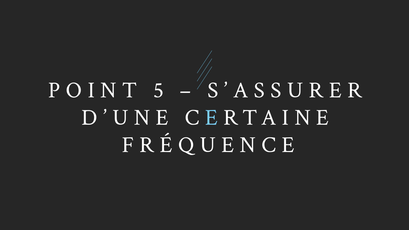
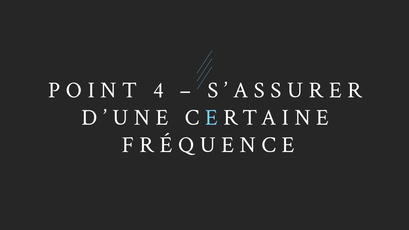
5: 5 -> 4 (159, 90)
